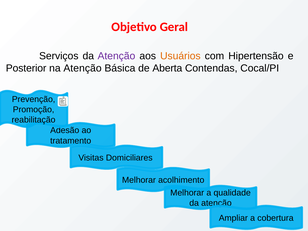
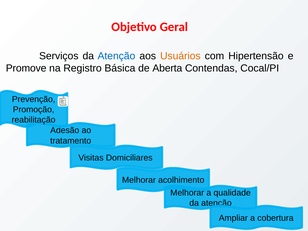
Atenção colour: purple -> blue (116, 56)
Posterior: Posterior -> Promove (26, 68)
na Atenção: Atenção -> Registro (83, 68)
